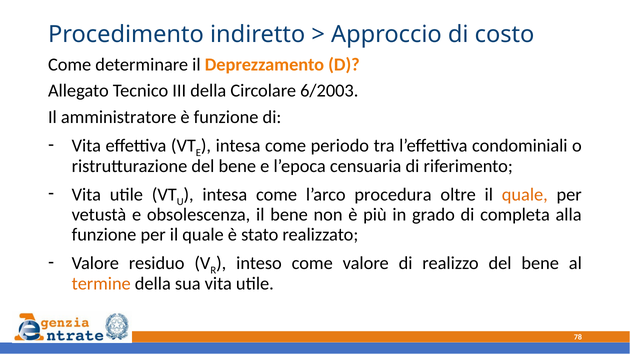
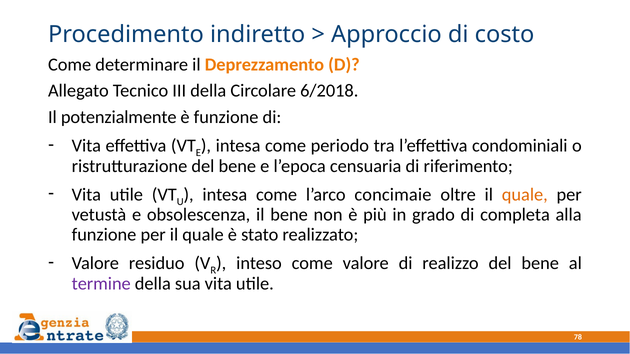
6/2003: 6/2003 -> 6/2018 (329, 91)
amministratore: amministratore -> potenzialmente (119, 117)
procedura: procedura -> concimaie (393, 195)
termine colour: orange -> purple (101, 284)
